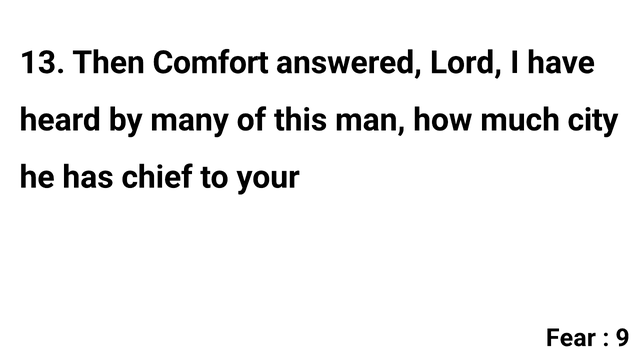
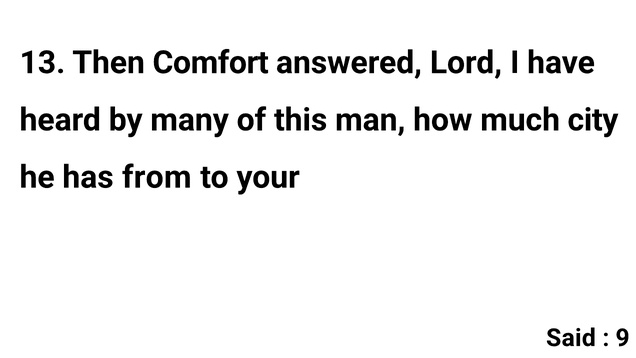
chief: chief -> from (157, 177)
Fear: Fear -> Said (571, 338)
